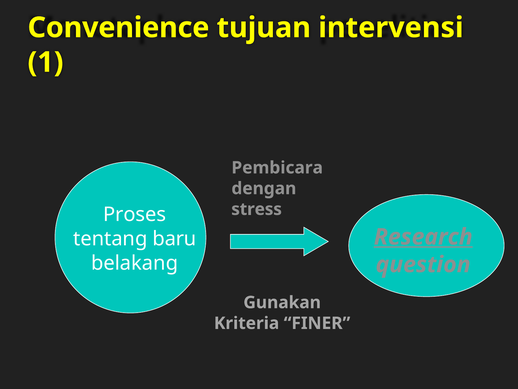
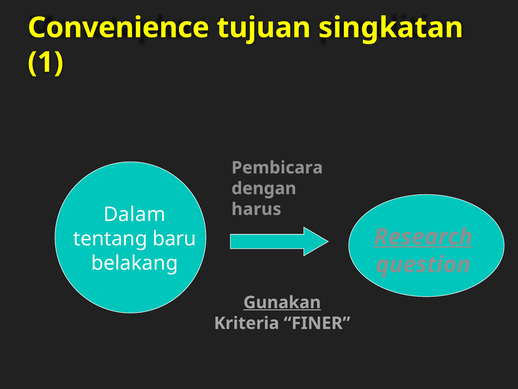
intervensi: intervensi -> singkatan (391, 28)
stress: stress -> harus (256, 209)
Proses: Proses -> Dalam (134, 214)
Gunakan underline: none -> present (282, 302)
